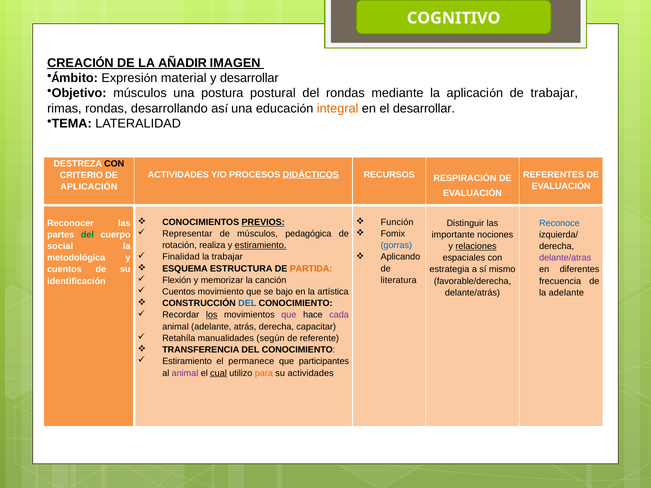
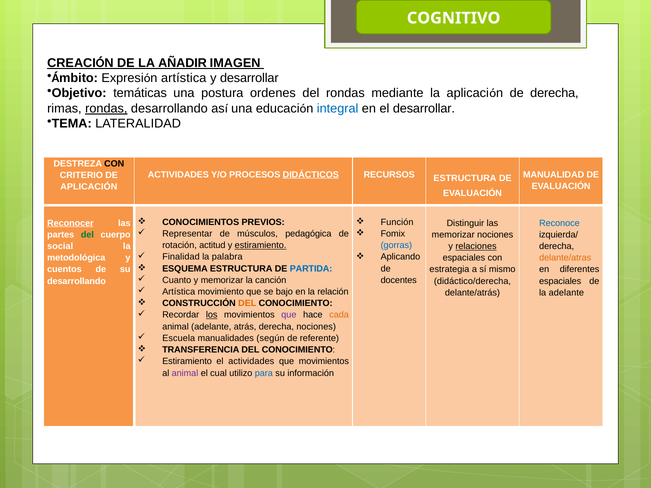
Expresión material: material -> artística (184, 78)
Objetivo músculos: músculos -> temáticas (140, 93)
postural: postural -> ordenes (273, 93)
de trabajar: trabajar -> derecha (554, 93)
rondas underline: none -> present (106, 109)
integral colour: orange -> blue (338, 109)
RECURSOS RESPIRACIÓN: RESPIRACIÓN -> ESTRUCTURA (465, 178)
REFERENTES: REFERENTES -> MANUALIDAD (554, 175)
PREVIOS underline: present -> none (263, 222)
Reconocer underline: none -> present (70, 223)
importante: importante -> memorizar (453, 235)
realiza: realiza -> actitud (212, 245)
la trabajar: trabajar -> palabra (227, 257)
delante/atras colour: purple -> orange (565, 258)
PARTIDA colour: orange -> blue (311, 269)
Flexión: Flexión -> Cuanto (177, 280)
literatura: literatura -> docentes (399, 280)
identificación: identificación -> desarrollando (77, 281)
favorable/derecha: favorable/derecha -> didáctico/derecha (472, 281)
frecuencia: frecuencia -> espaciales (560, 281)
Cuentos: Cuentos -> Artística (179, 292)
artística: artística -> relación (333, 292)
DEL colour: blue -> orange (247, 304)
cada colour: purple -> orange (339, 315)
derecha capacitar: capacitar -> nociones (316, 327)
Retahíla: Retahíla -> Escuela (179, 338)
el permanece: permanece -> actividades (251, 362)
que participantes: participantes -> movimientos (324, 362)
cual underline: present -> none (219, 373)
para colour: orange -> blue (264, 373)
su actividades: actividades -> información (311, 373)
